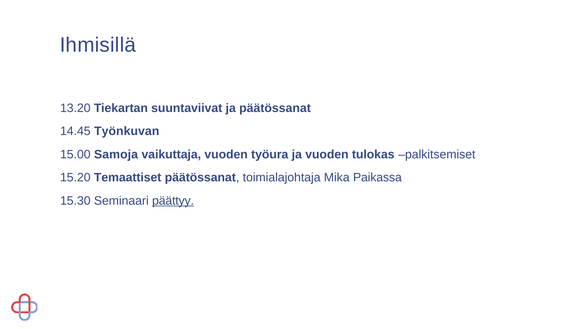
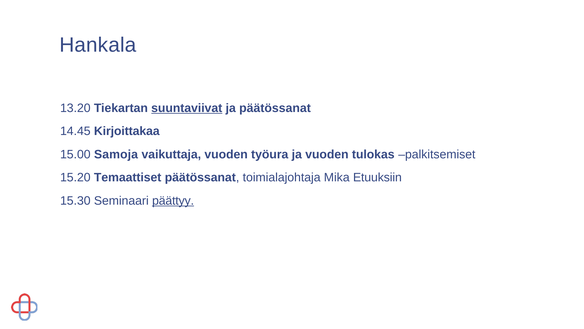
Ihmisillä: Ihmisillä -> Hankala (98, 45)
suuntaviivat underline: none -> present (187, 108)
Työnkuvan: Työnkuvan -> Kirjoittakaa (127, 131)
Paikassa: Paikassa -> Etuuksiin (377, 177)
